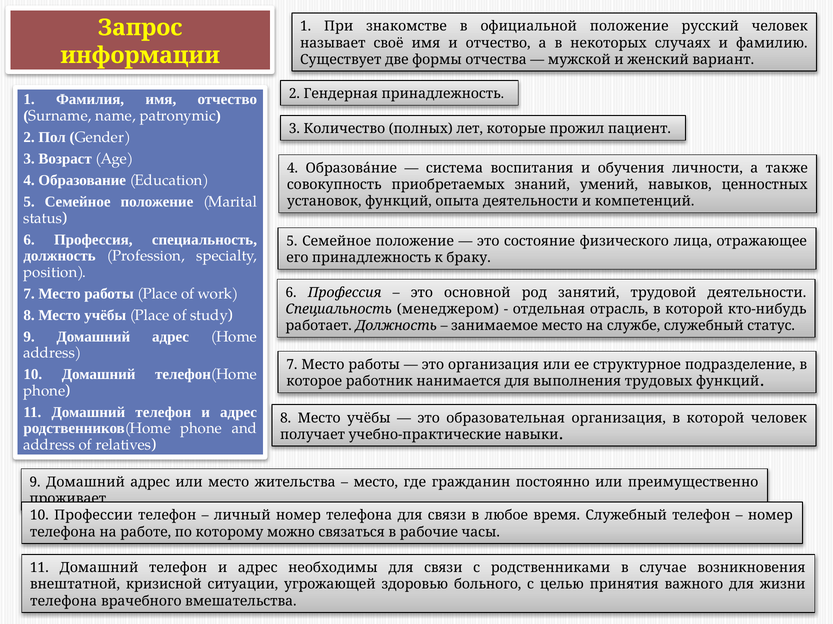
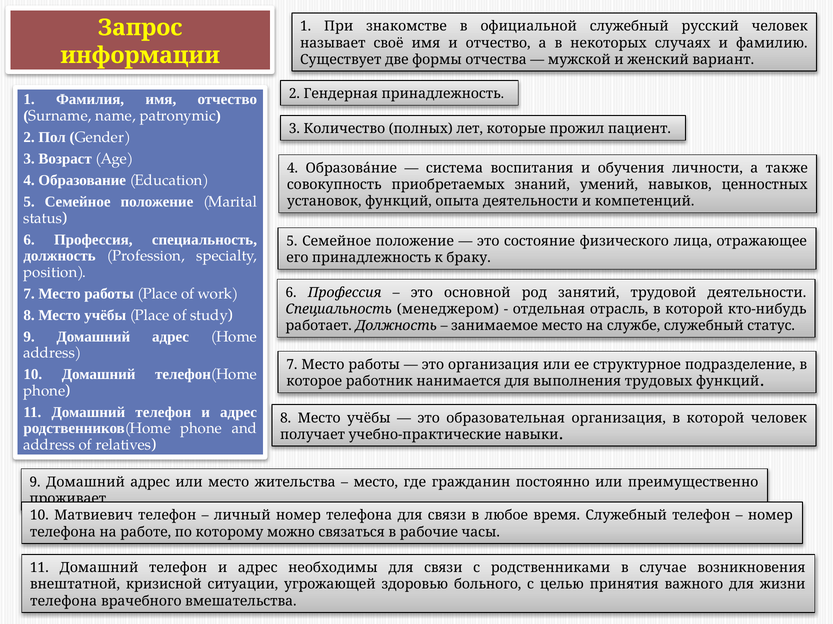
официальной положение: положение -> служебный (629, 26)
Профессии: Профессии -> Матвиевич (94, 516)
